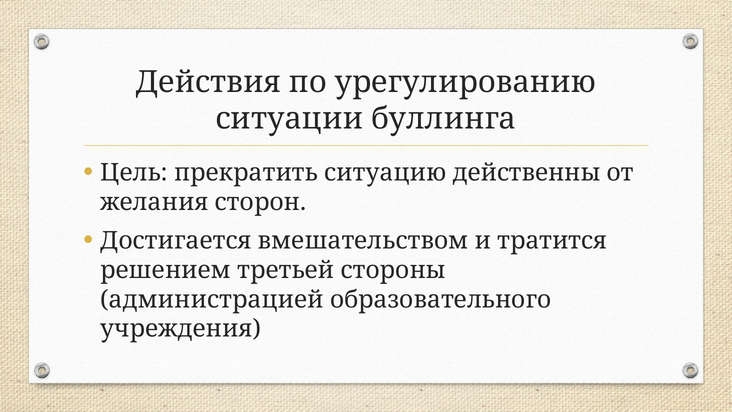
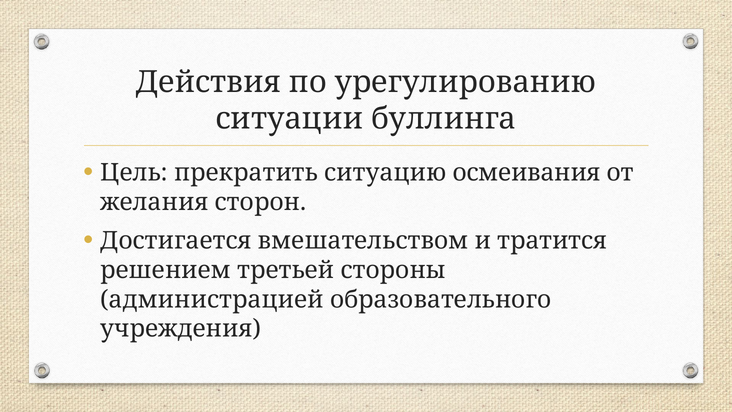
действенны: действенны -> осмеивания (527, 173)
